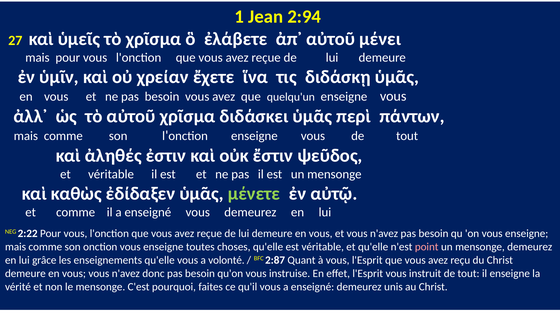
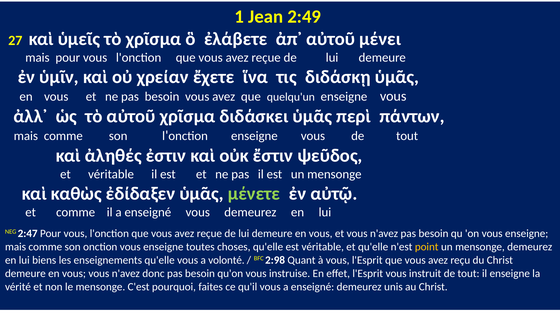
2:94: 2:94 -> 2:49 (304, 17)
2:22: 2:22 -> 2:47 (28, 233)
point colour: pink -> yellow (427, 247)
grâce: grâce -> biens (44, 260)
2:87: 2:87 -> 2:98 (275, 260)
